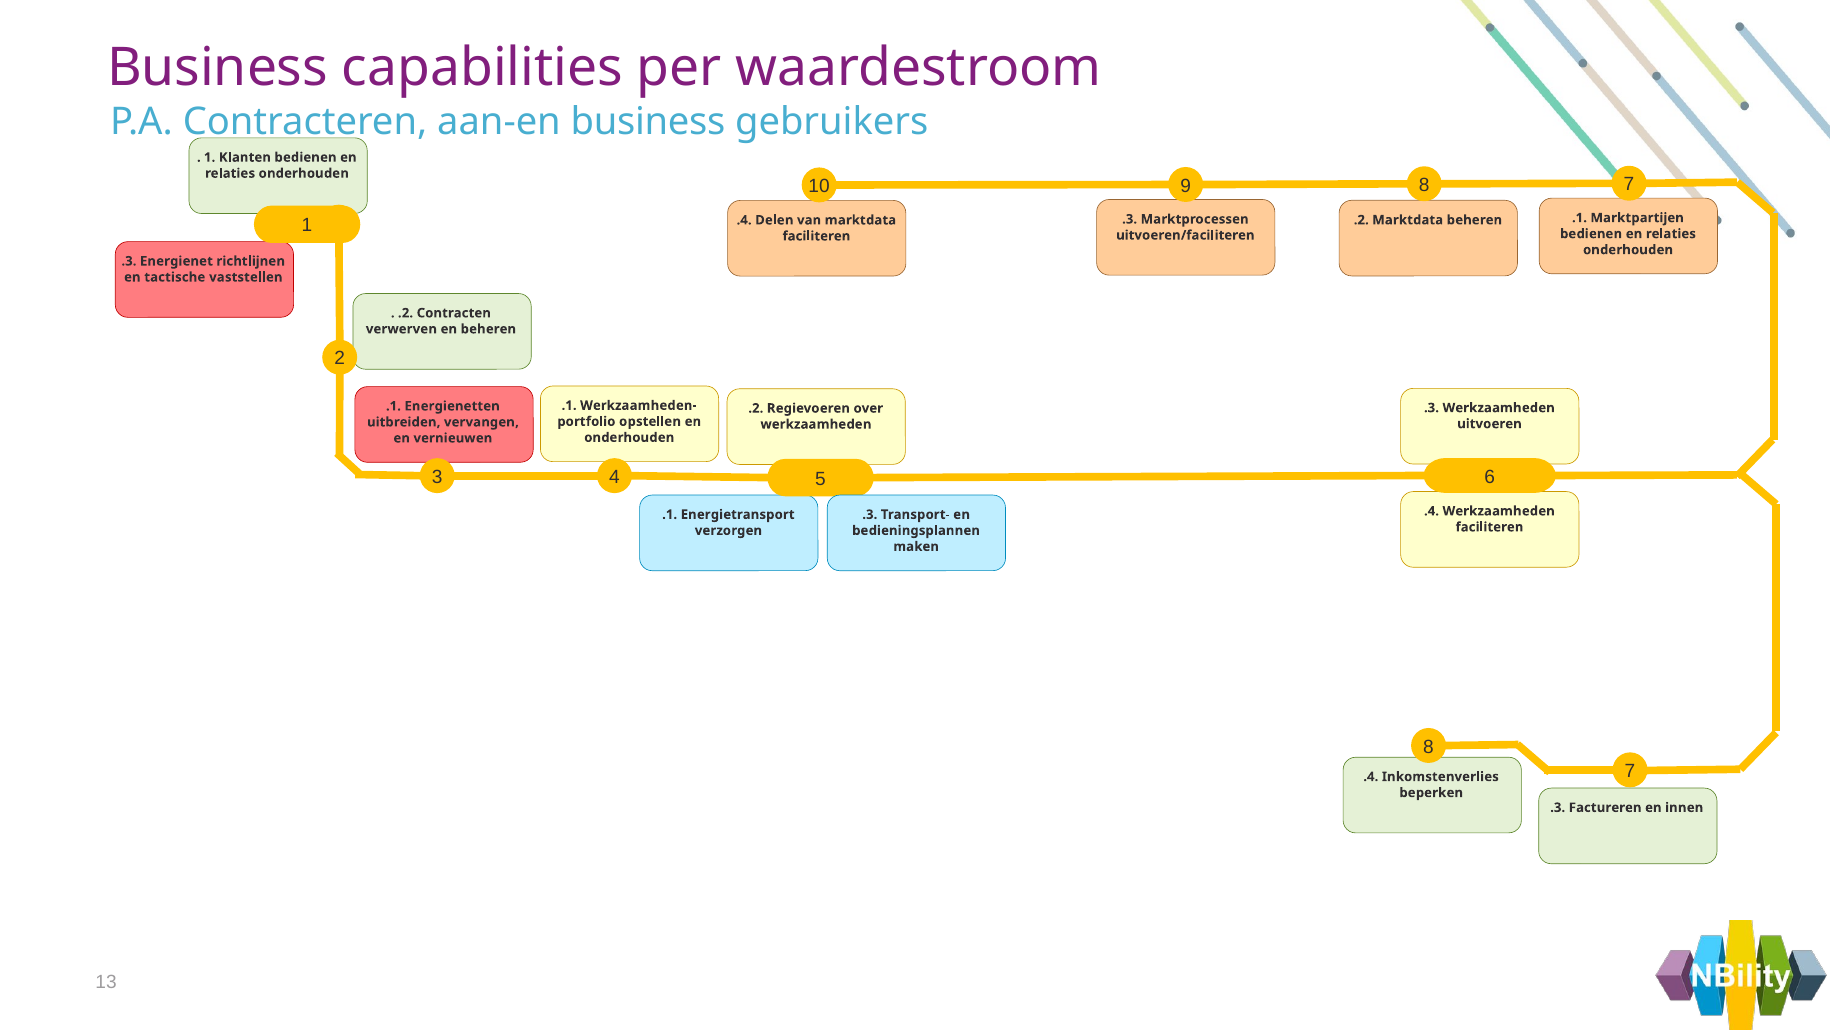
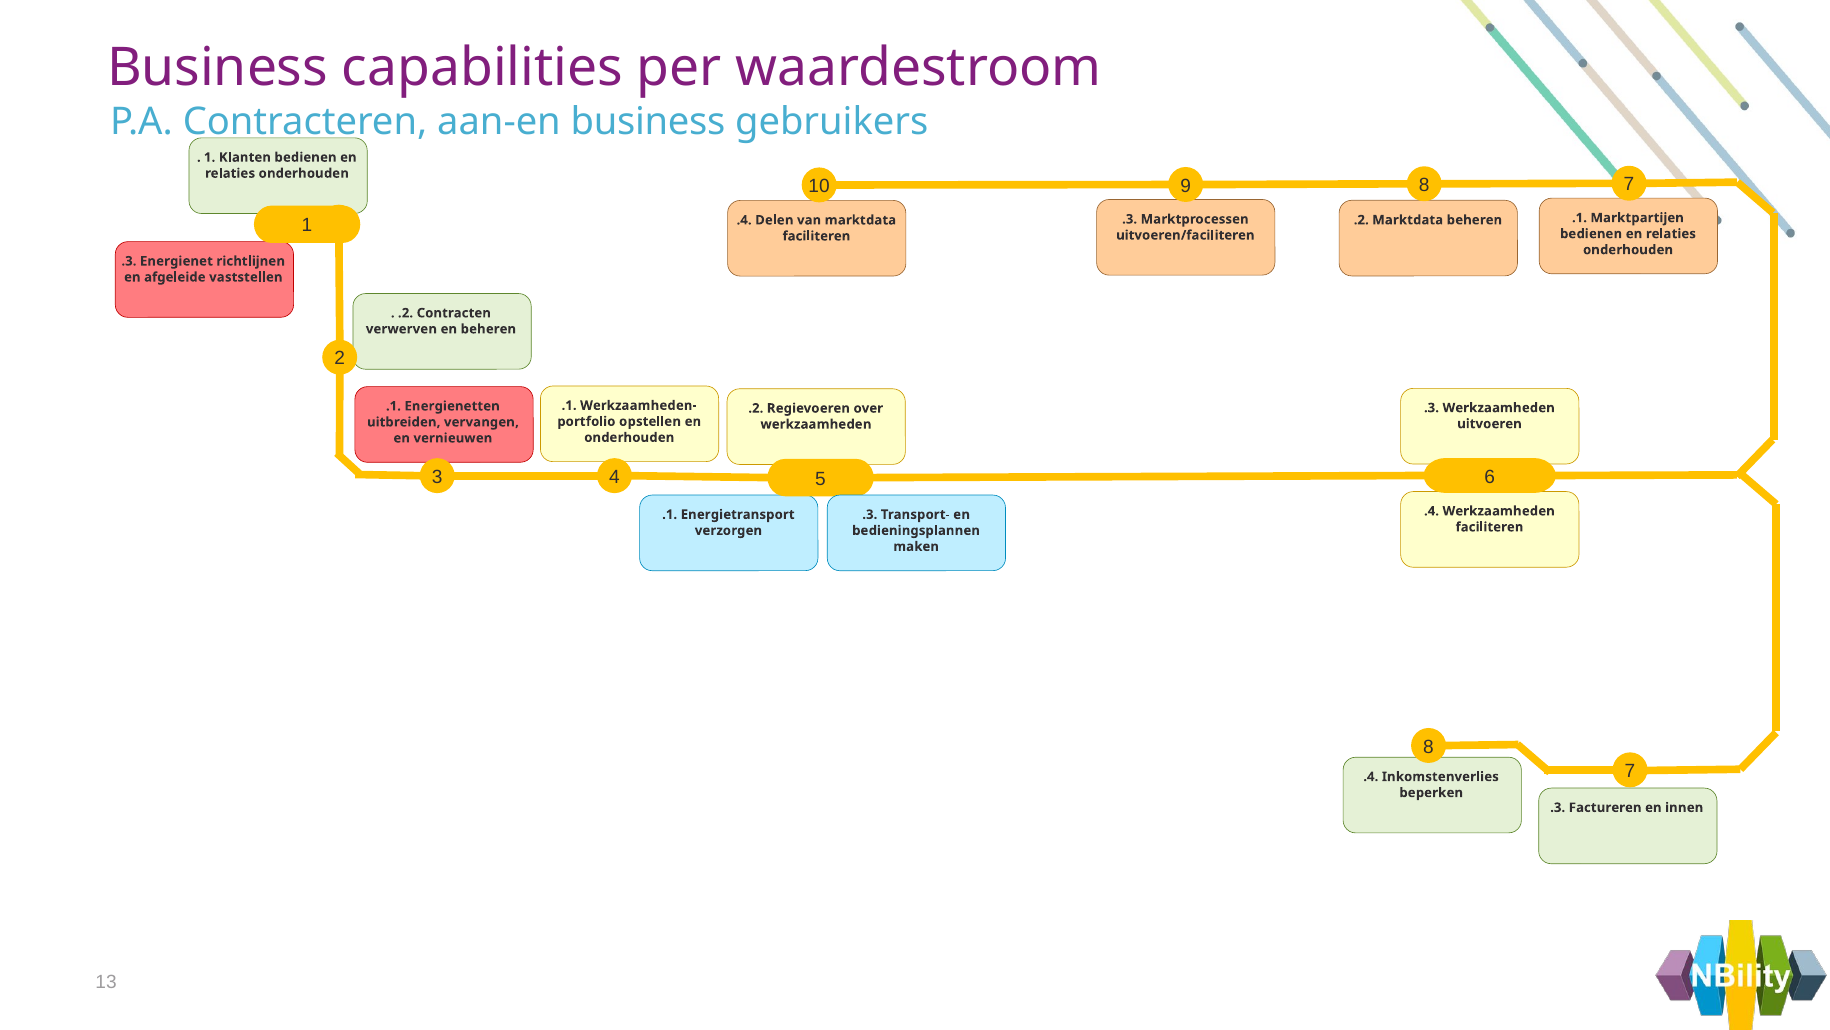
tactische: tactische -> afgeleide (175, 277)
